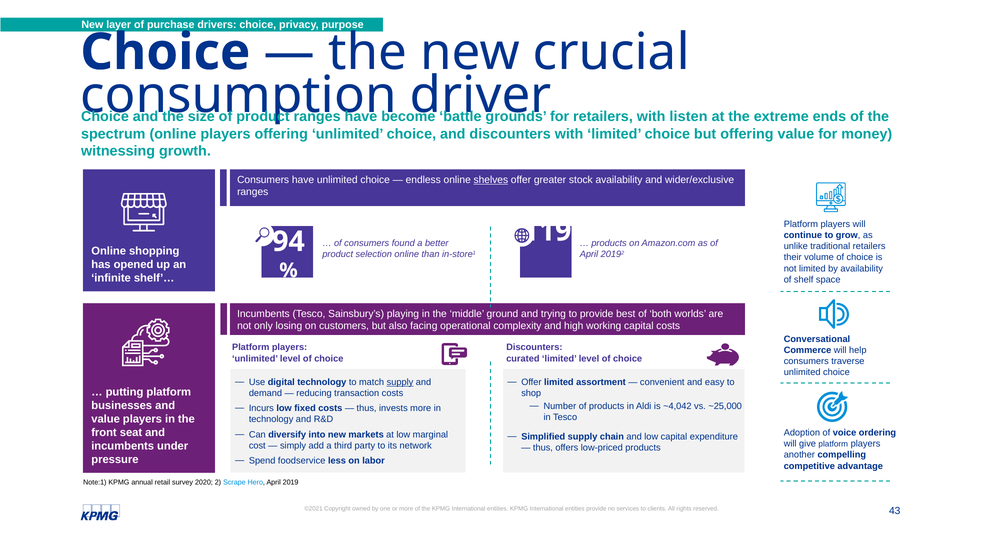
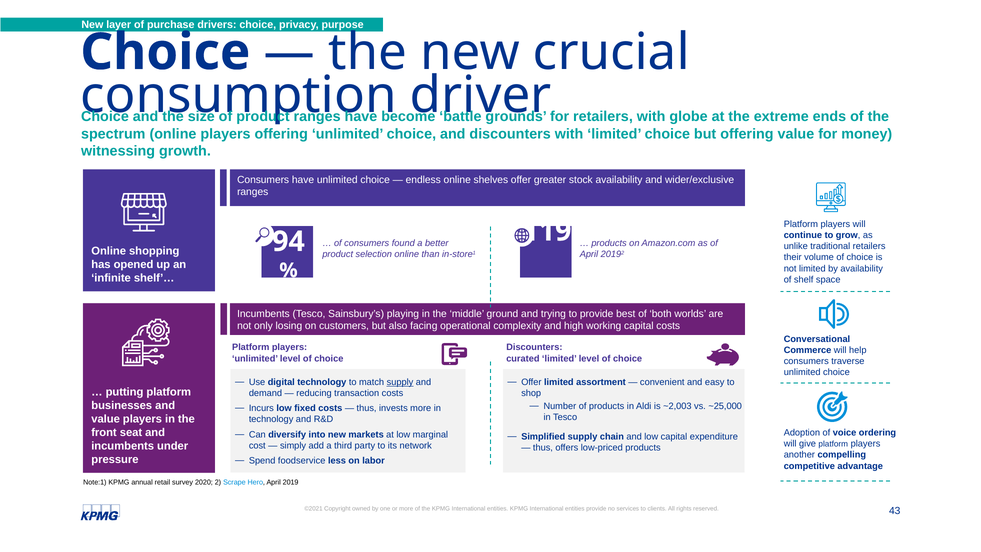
listen: listen -> globe (689, 117)
shelves underline: present -> none (491, 180)
~4,042: ~4,042 -> ~2,003 (677, 406)
